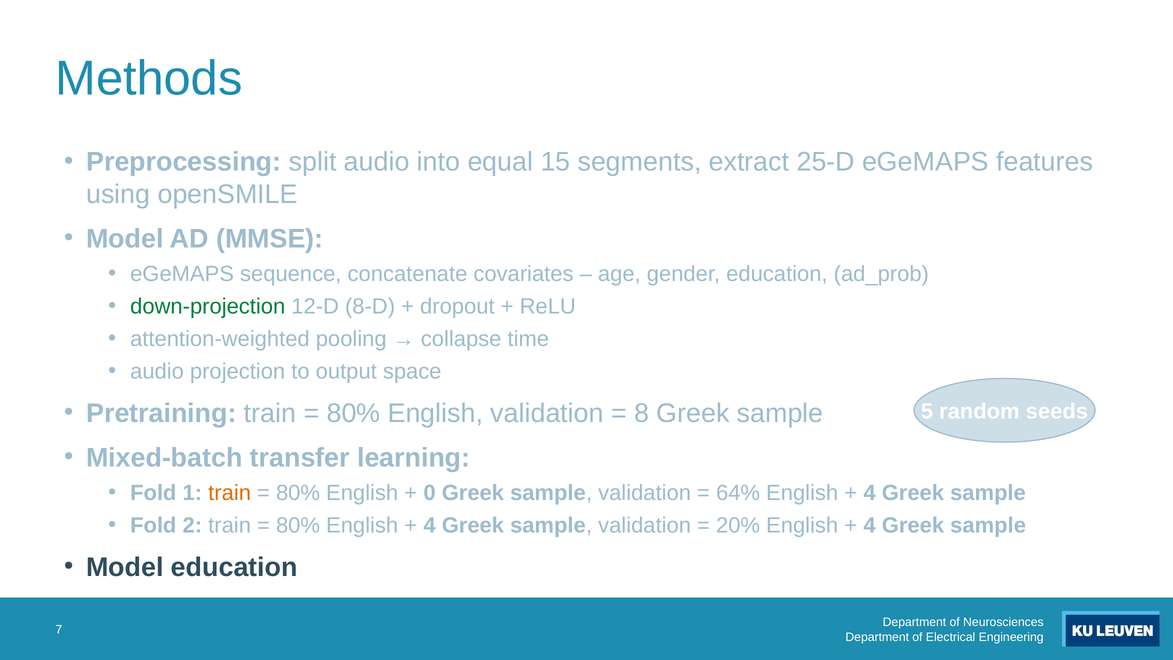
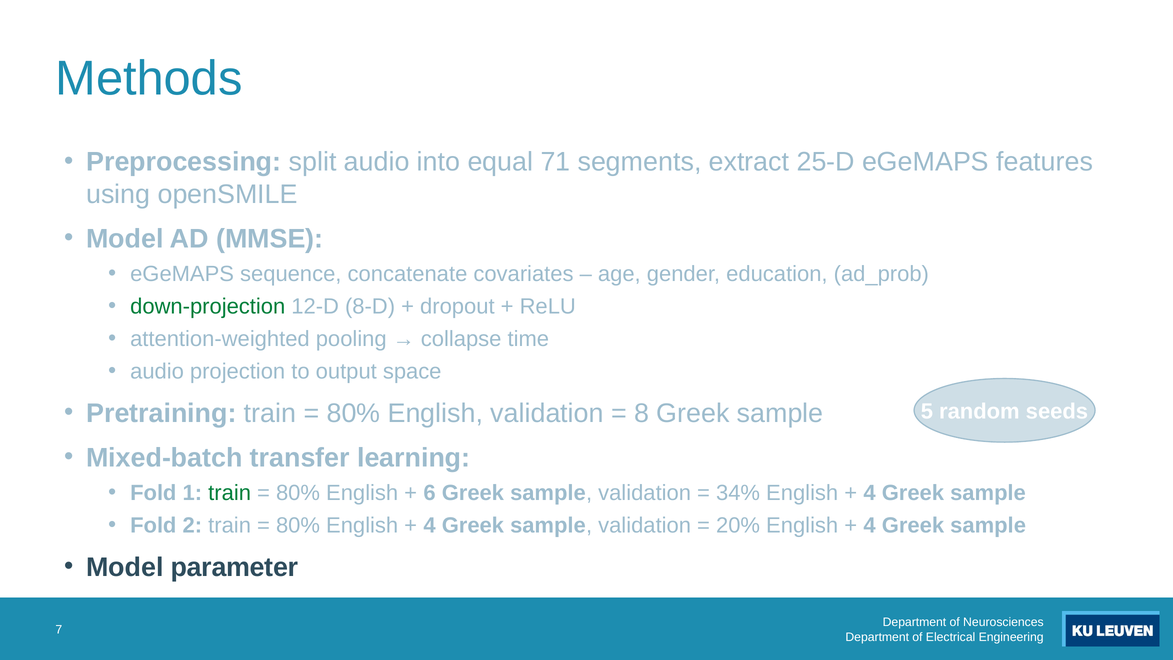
15: 15 -> 71 (555, 162)
train colour: orange -> green (230, 493)
0: 0 -> 6 (430, 493)
64%: 64% -> 34% (738, 493)
Model education: education -> parameter (234, 567)
